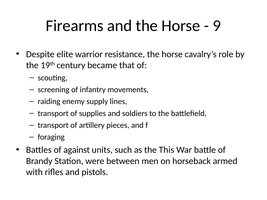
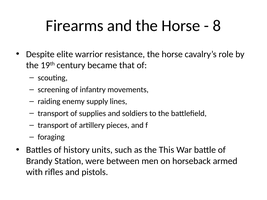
9: 9 -> 8 (217, 26)
against: against -> history (77, 150)
